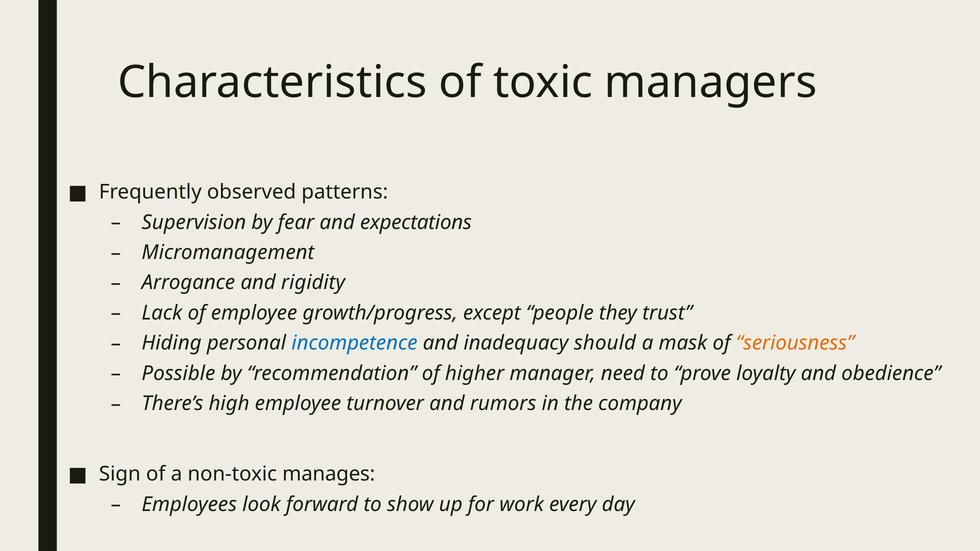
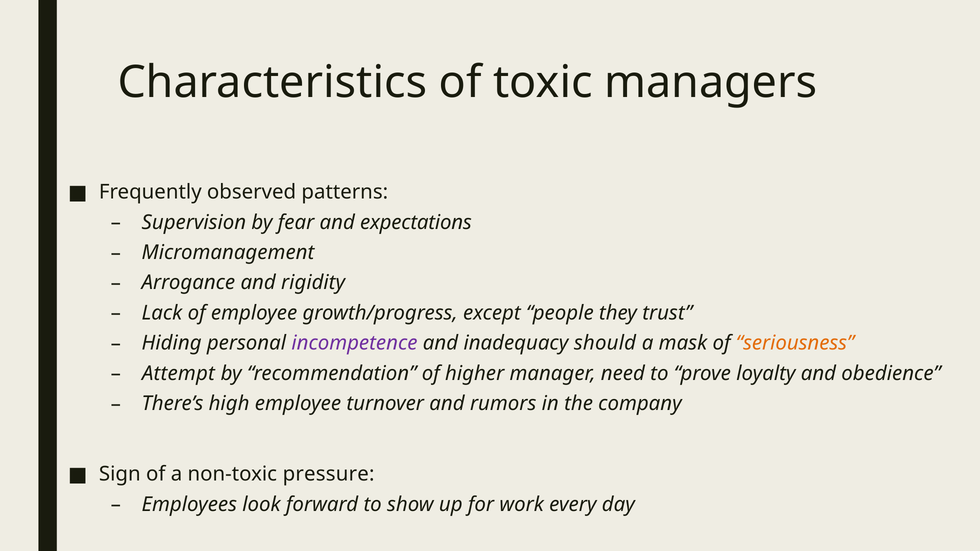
incompetence colour: blue -> purple (354, 343)
Possible: Possible -> Attempt (178, 373)
manages: manages -> pressure (329, 474)
